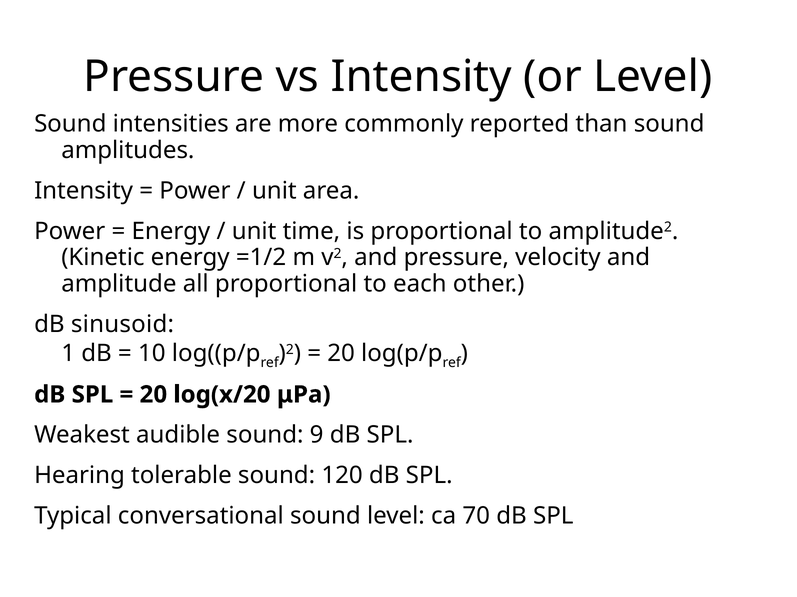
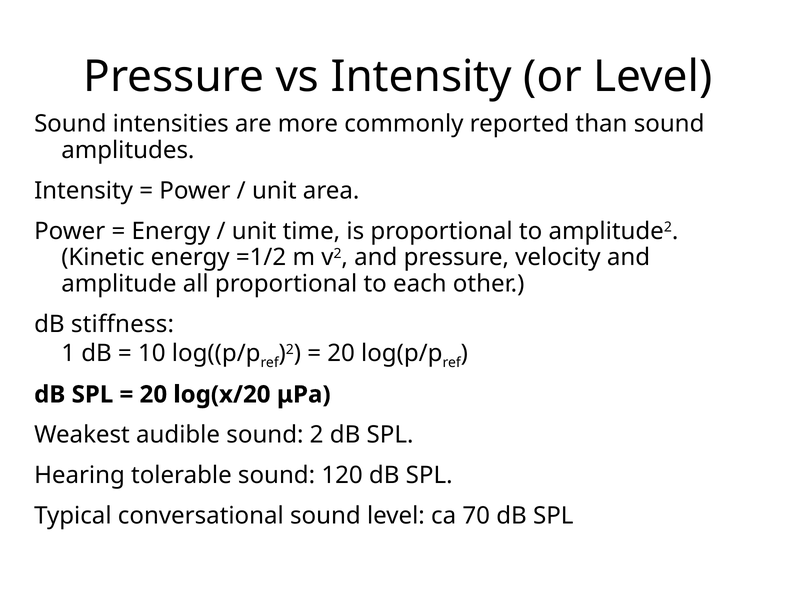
sinusoid: sinusoid -> stiffness (122, 325)
9: 9 -> 2 (317, 435)
